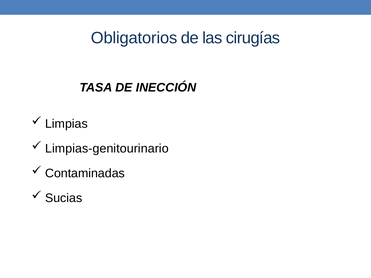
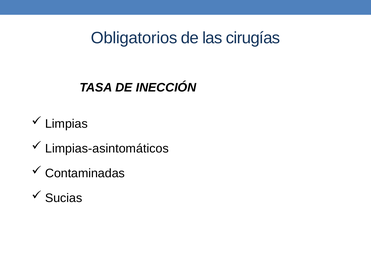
Limpias-genitourinario: Limpias-genitourinario -> Limpias-asintomáticos (107, 149)
